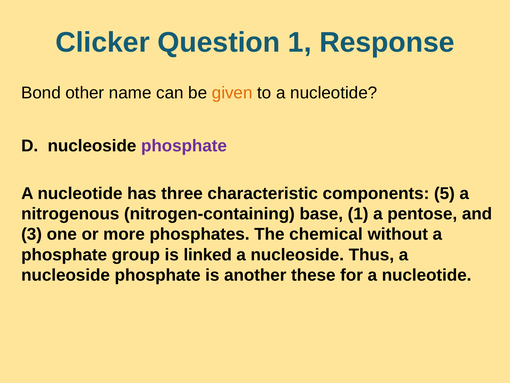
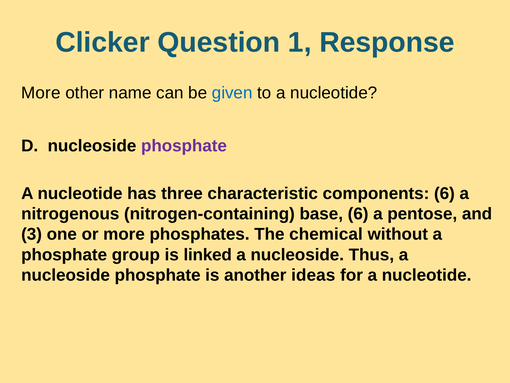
Bond: Bond -> More (41, 93)
given colour: orange -> blue (232, 93)
components 5: 5 -> 6 (444, 193)
base 1: 1 -> 6 (358, 214)
these: these -> ideas (313, 275)
